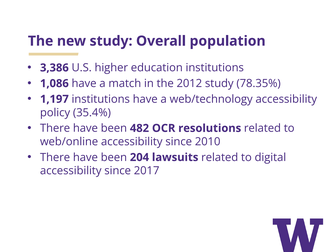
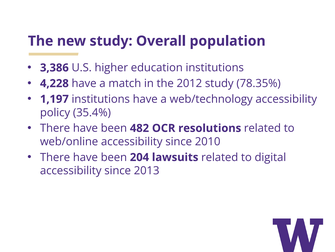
1,086: 1,086 -> 4,228 (54, 83)
2017: 2017 -> 2013 (147, 170)
